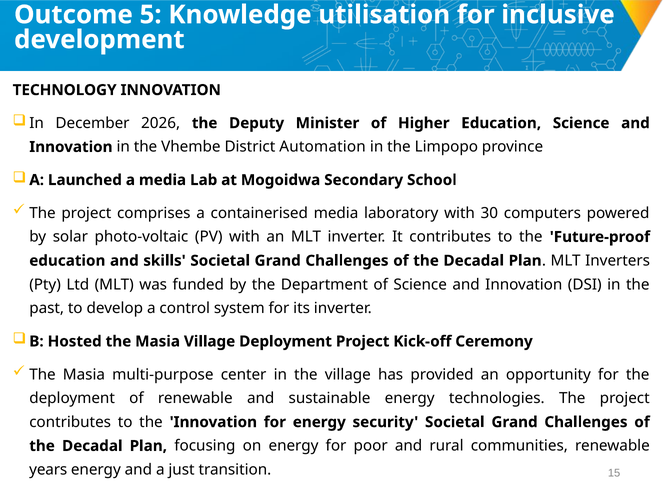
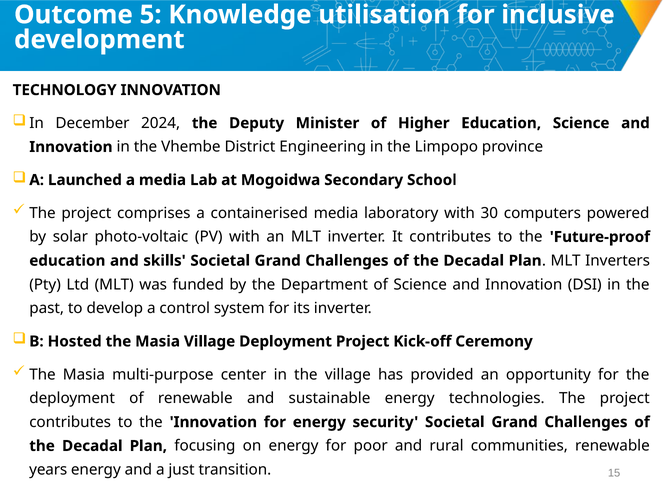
2026: 2026 -> 2024 (161, 123)
Automation: Automation -> Engineering (323, 147)
